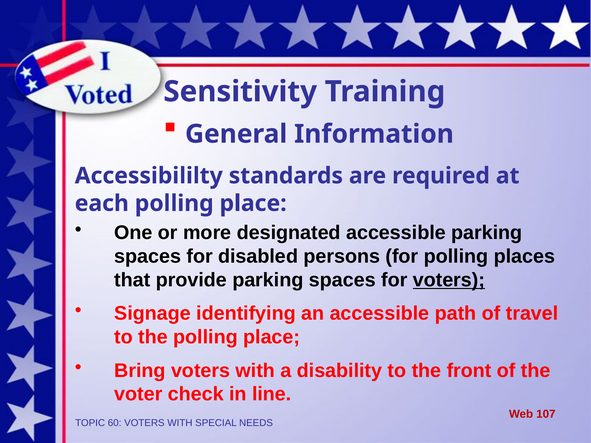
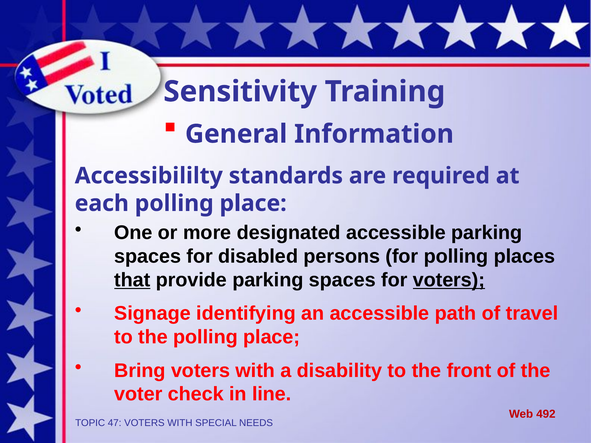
that underline: none -> present (132, 280)
107: 107 -> 492 (546, 414)
60: 60 -> 47 (115, 423)
